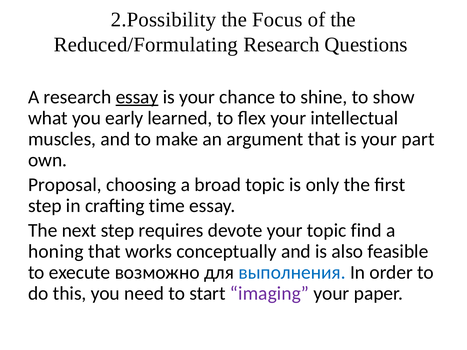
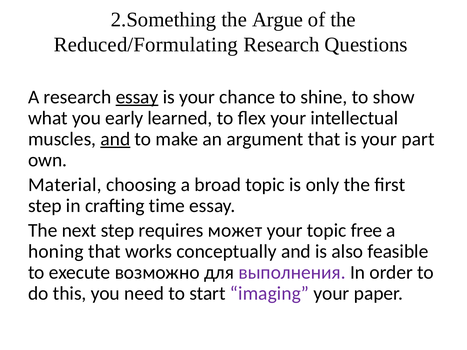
2.Possibility: 2.Possibility -> 2.Something (164, 20)
Focus: Focus -> Argue (278, 20)
and underline: none -> present (115, 139)
Proposal: Proposal -> Material (65, 185)
devote: devote -> может (235, 231)
find: find -> free (366, 231)
выполнения colour: blue -> purple (292, 273)
